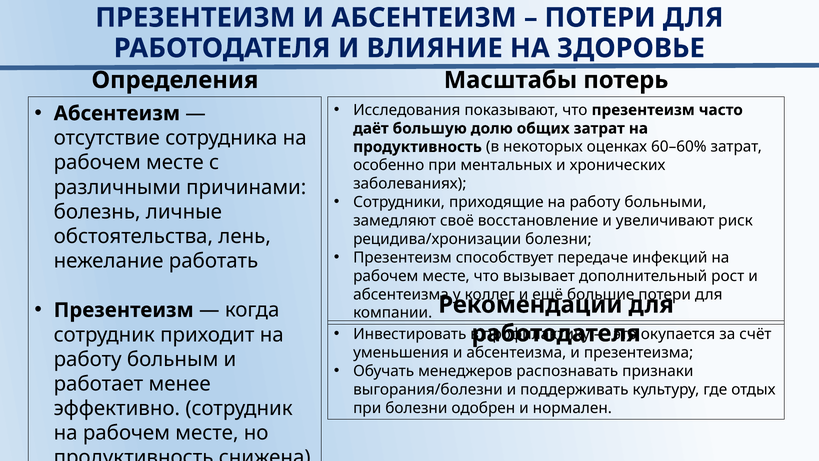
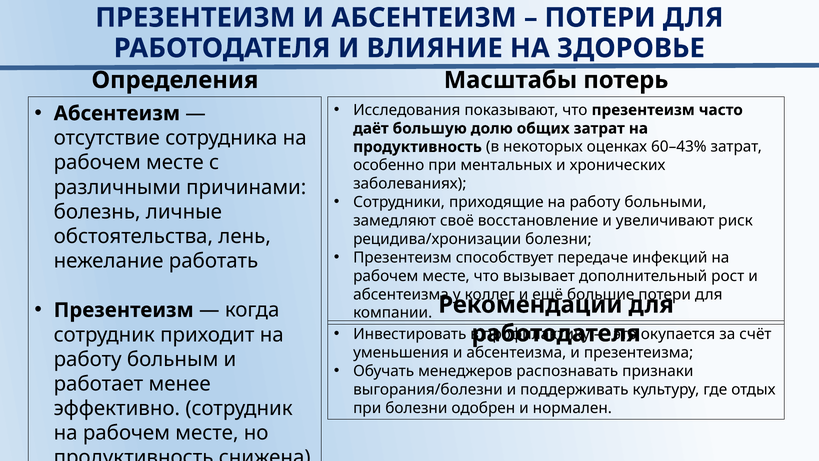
60–60%: 60–60% -> 60–43% (679, 147)
